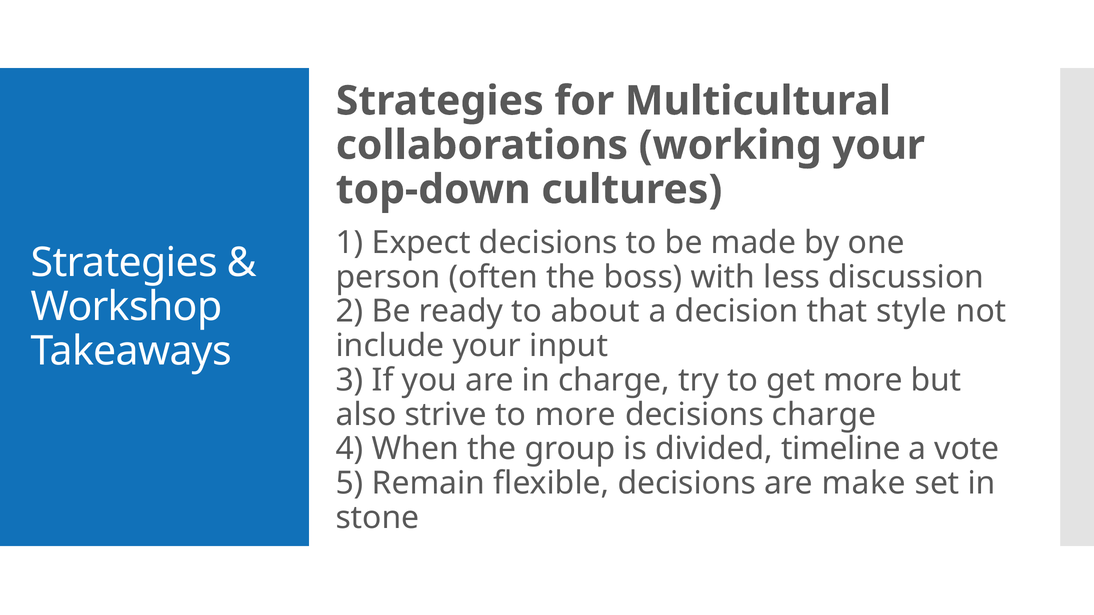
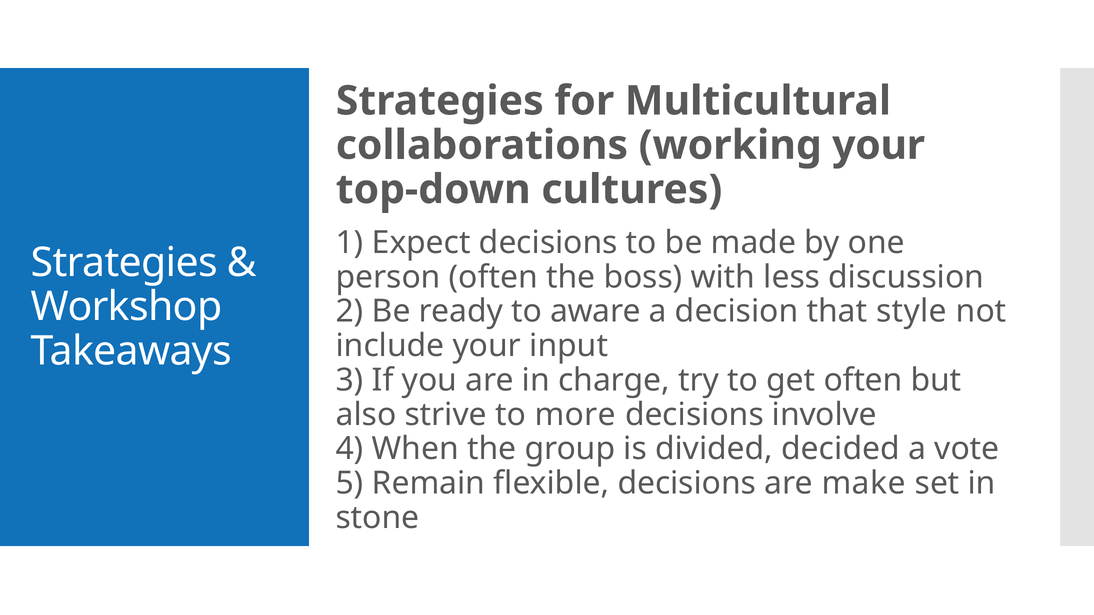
about: about -> aware (596, 312)
get more: more -> often (863, 380)
decisions charge: charge -> involve (824, 415)
timeline: timeline -> decided (841, 449)
